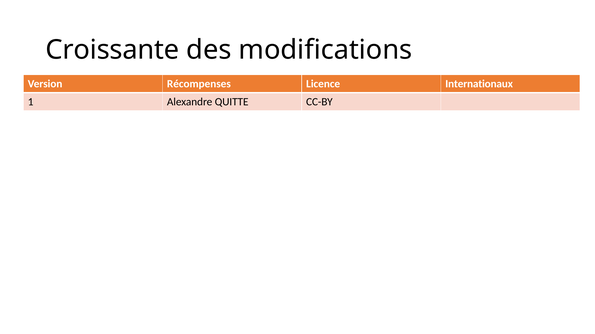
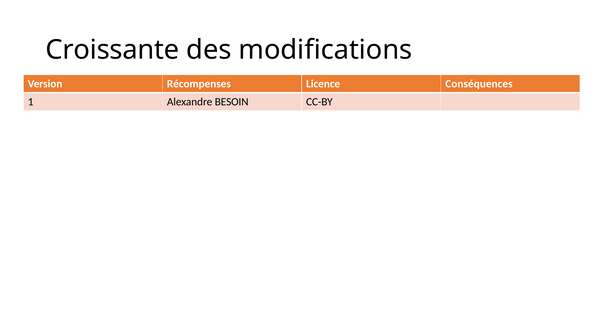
Internationaux: Internationaux -> Conséquences (479, 84)
QUITTE: QUITTE -> BESOIN (232, 102)
